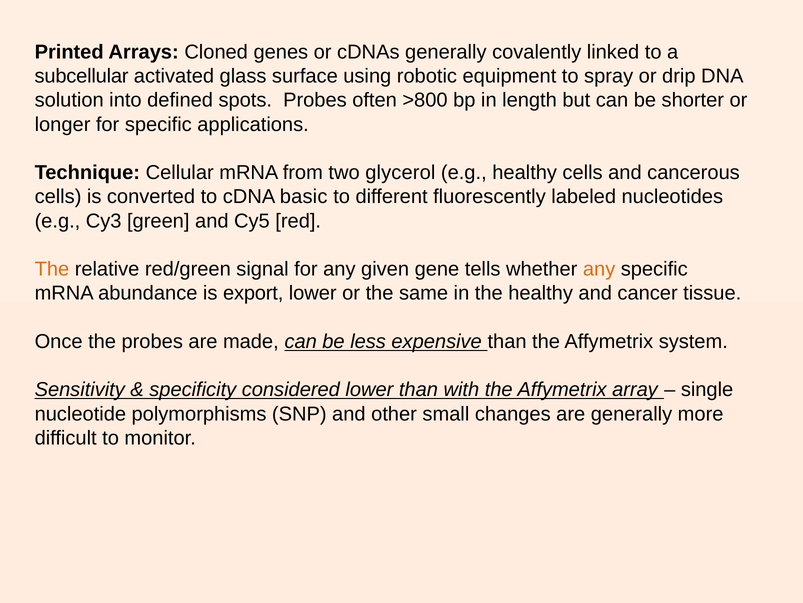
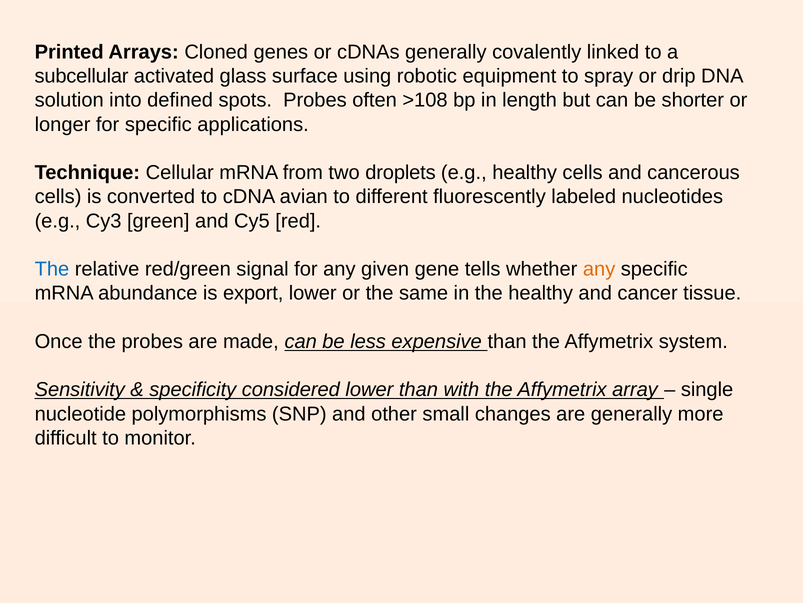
>800: >800 -> >108 (425, 100)
glycerol: glycerol -> droplets (400, 172)
basic: basic -> avian (304, 197)
The colour: orange -> blue (52, 269)
